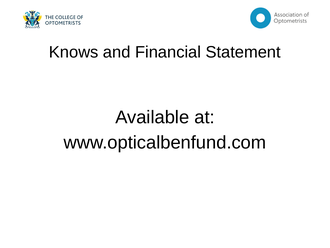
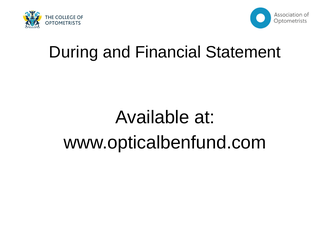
Knows: Knows -> During (74, 52)
